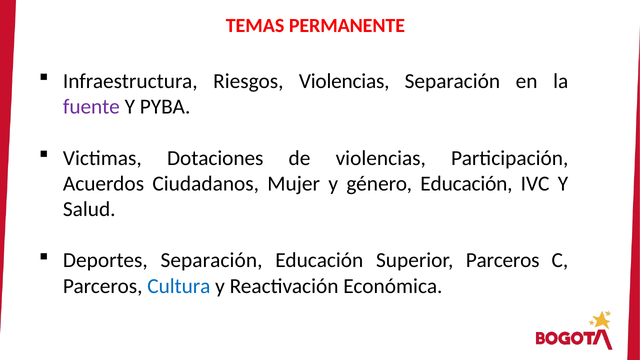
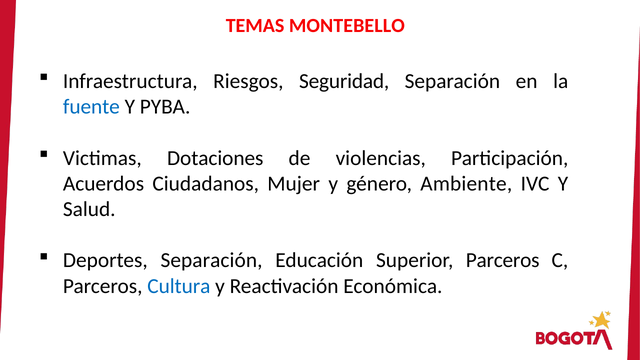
PERMANENTE: PERMANENTE -> MONTEBELLO (347, 26)
Riesgos Violencias: Violencias -> Seguridad (344, 81)
fuente colour: purple -> blue (91, 107)
género Educación: Educación -> Ambiente (466, 184)
